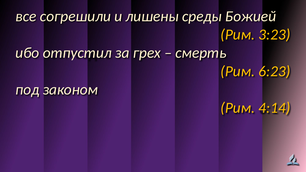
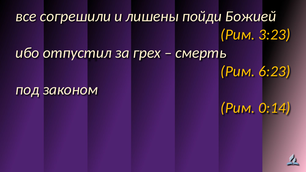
среды: среды -> пойди (202, 16)
4:14: 4:14 -> 0:14 (274, 108)
